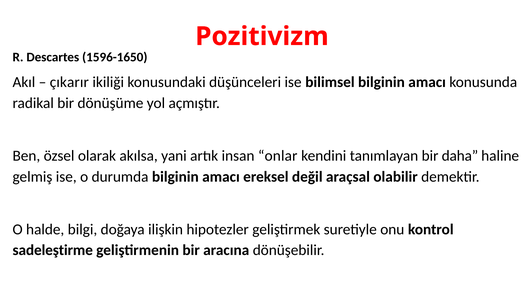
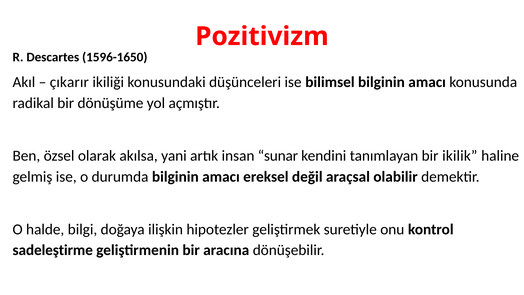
onlar: onlar -> sunar (278, 156)
daha: daha -> ikilik (460, 156)
